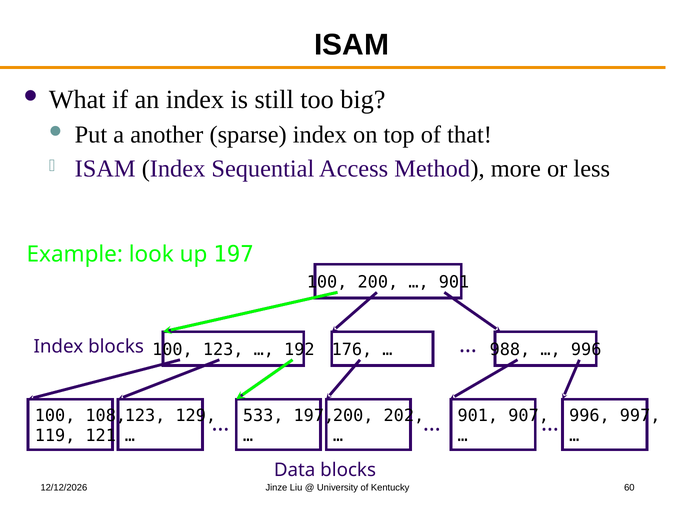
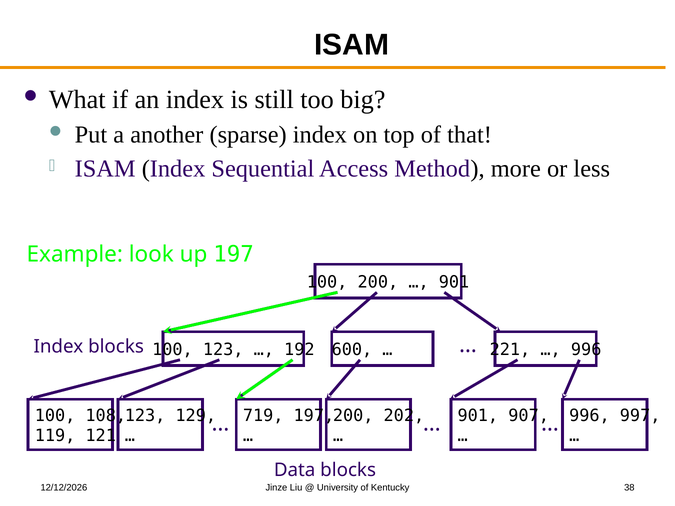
176: 176 -> 600 (352, 350)
988: 988 -> 221 (510, 350)
533: 533 -> 719 (263, 416)
60: 60 -> 38 (629, 488)
